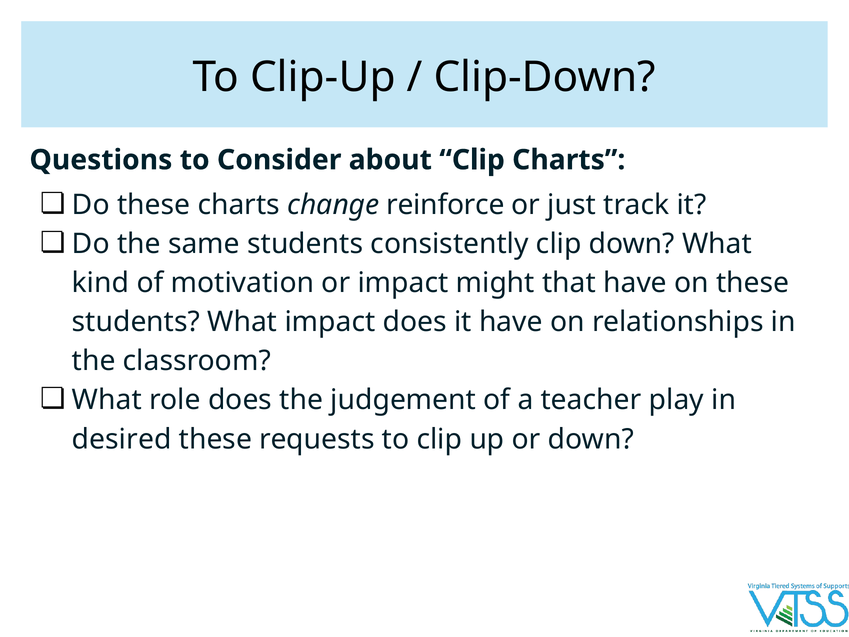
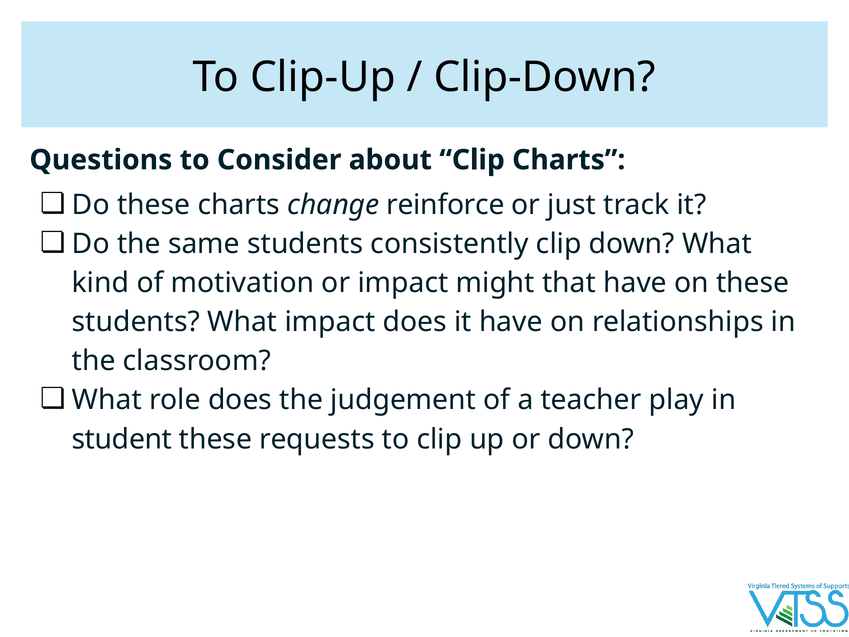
desired: desired -> student (122, 439)
